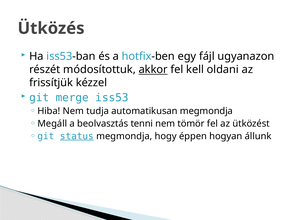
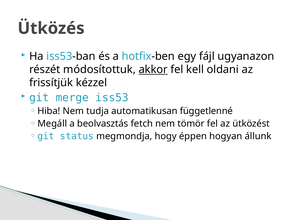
automatikusan megmondja: megmondja -> függetlenné (206, 111)
tenni: tenni -> fetch (142, 123)
status underline: present -> none (77, 136)
